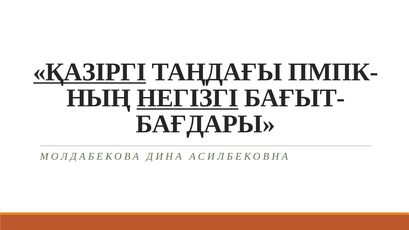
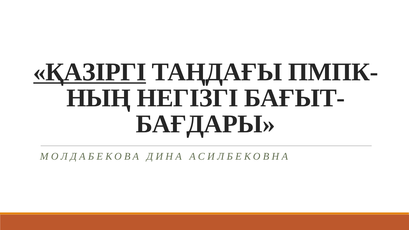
НЕГІЗГІ underline: present -> none (188, 98)
